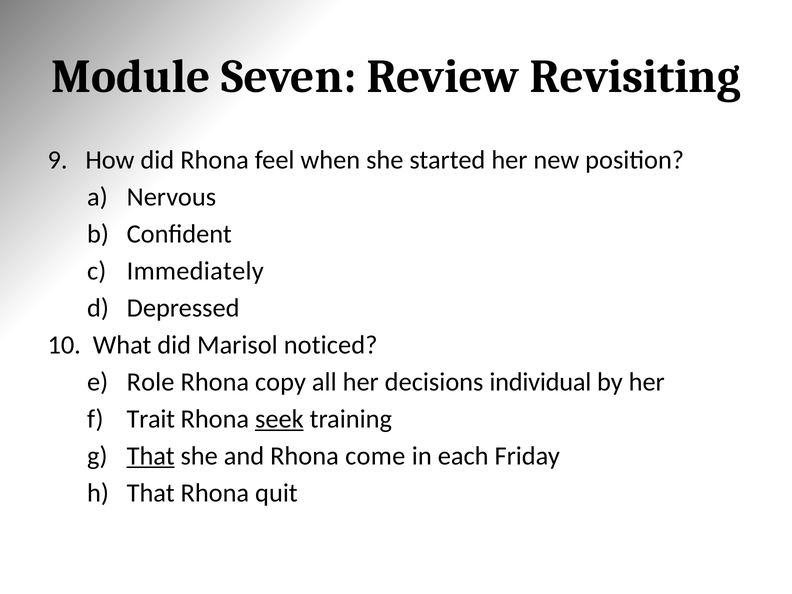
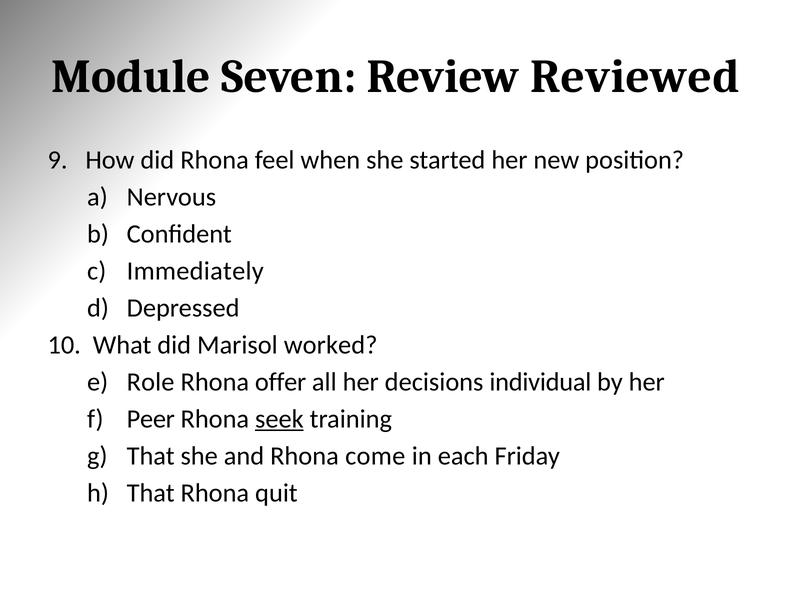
Revisiting: Revisiting -> Reviewed (635, 77)
noticed: noticed -> worked (331, 345)
copy: copy -> offer (281, 382)
Trait: Trait -> Peer (151, 419)
That underline: present -> none (151, 456)
